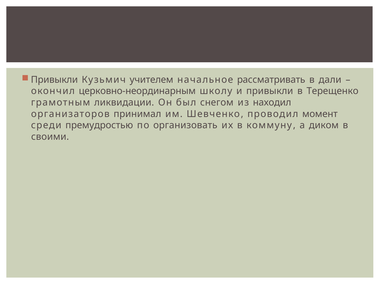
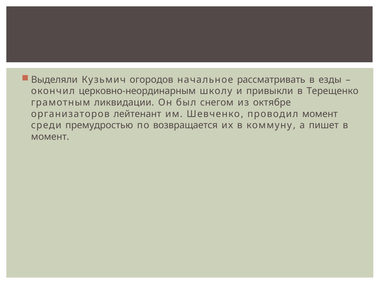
Привыкли: Привыкли -> Выделяли (54, 80)
учителем: учителем -> огородов (151, 80)
дали: дали -> езды (330, 80)
находил: находил -> октябре (272, 103)
принимал: принимал -> лейтенант (137, 114)
организовать: организовать -> возвращается (185, 125)
диком: диком -> пишет (324, 125)
своими: своими -> момент (50, 137)
